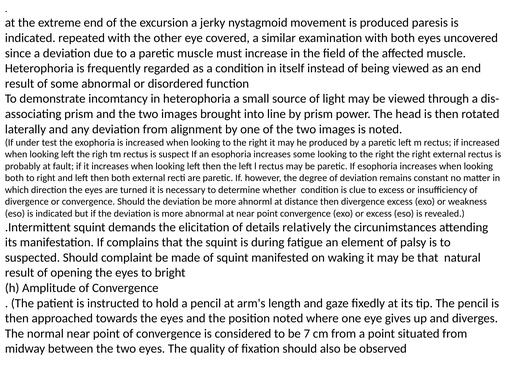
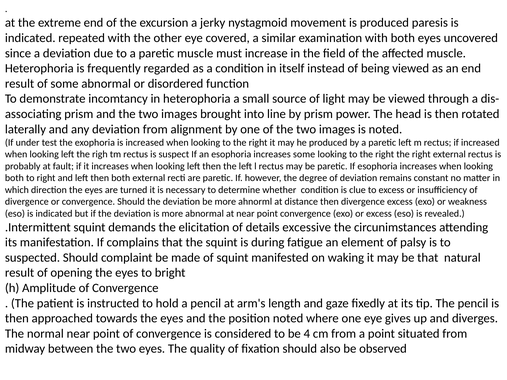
relatively: relatively -> excessive (307, 227)
7: 7 -> 4 (307, 334)
